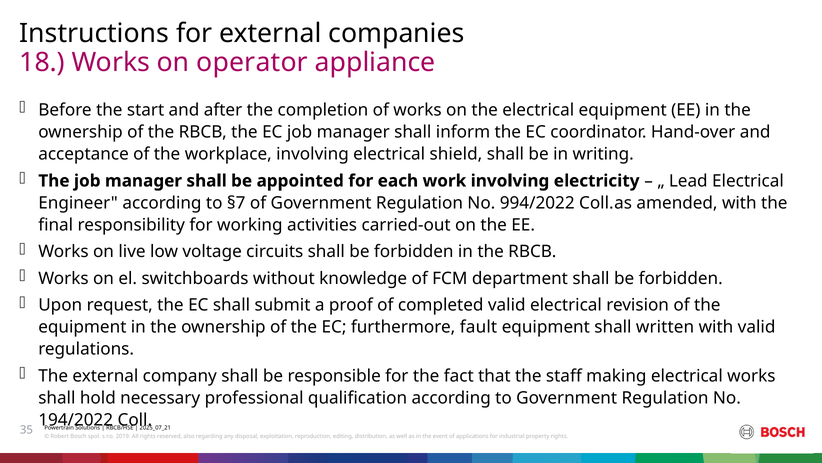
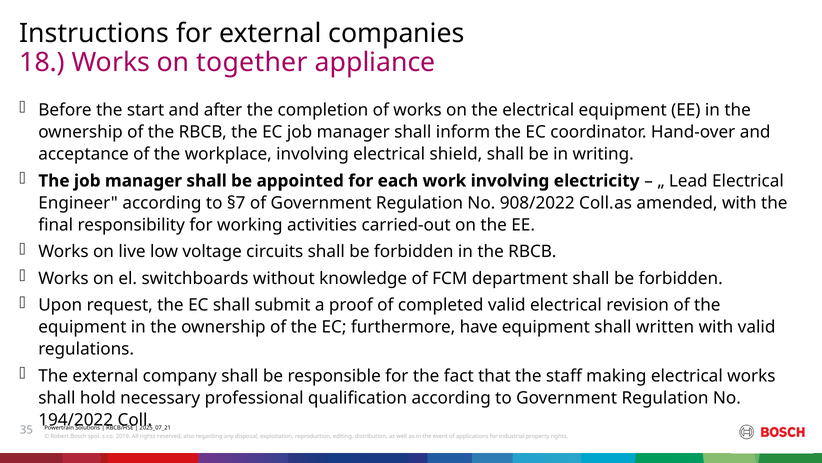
operator: operator -> together (252, 63)
994/2022: 994/2022 -> 908/2022 (537, 203)
fault: fault -> have (479, 327)
